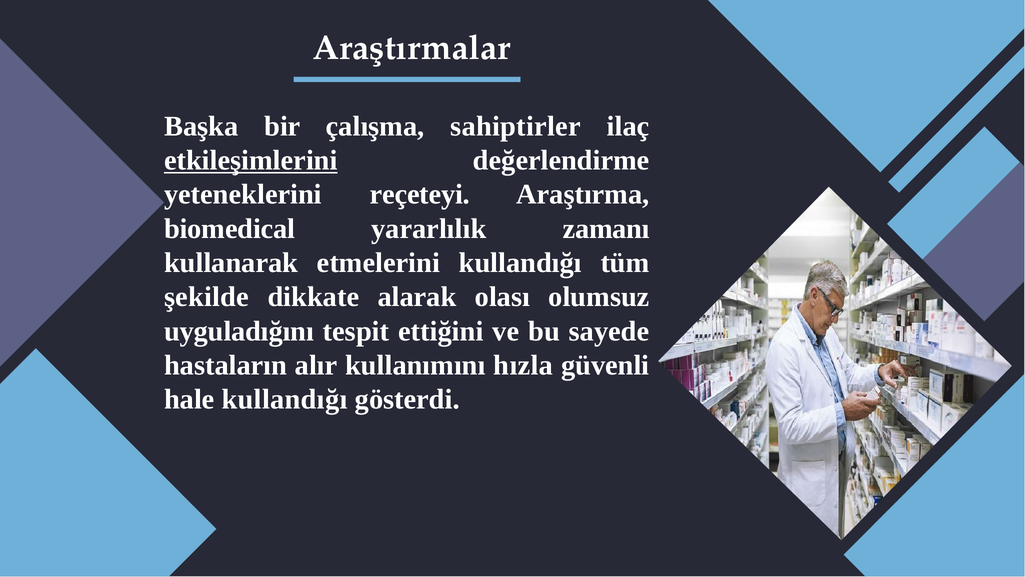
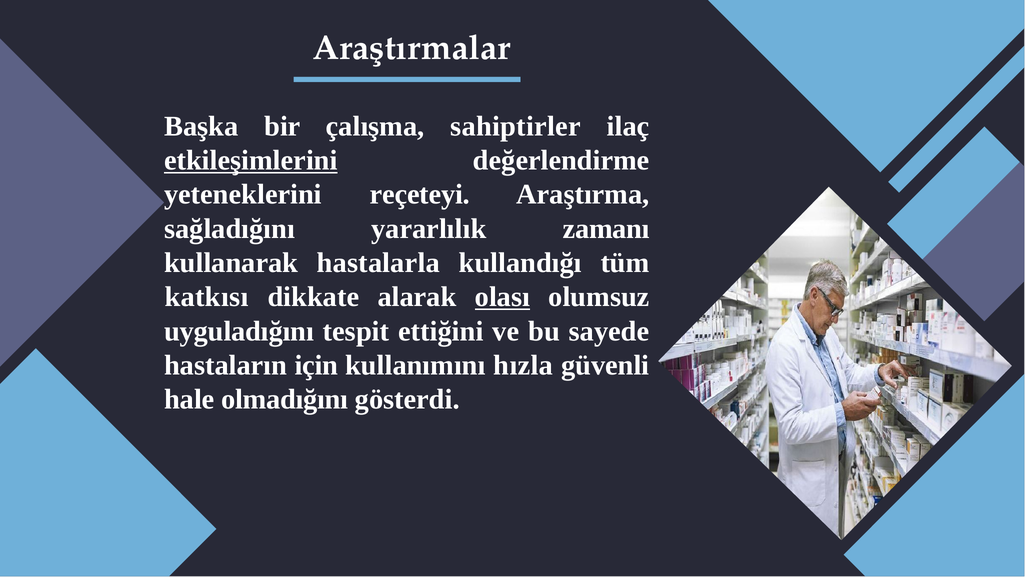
biomedical: biomedical -> sağladığını (230, 229)
etmelerini: etmelerini -> hastalarla (378, 263)
şekilde: şekilde -> katkısı (207, 297)
olası underline: none -> present (502, 297)
alır: alır -> için (316, 365)
kullandığı: kullandığı -> olmadığını (285, 399)
